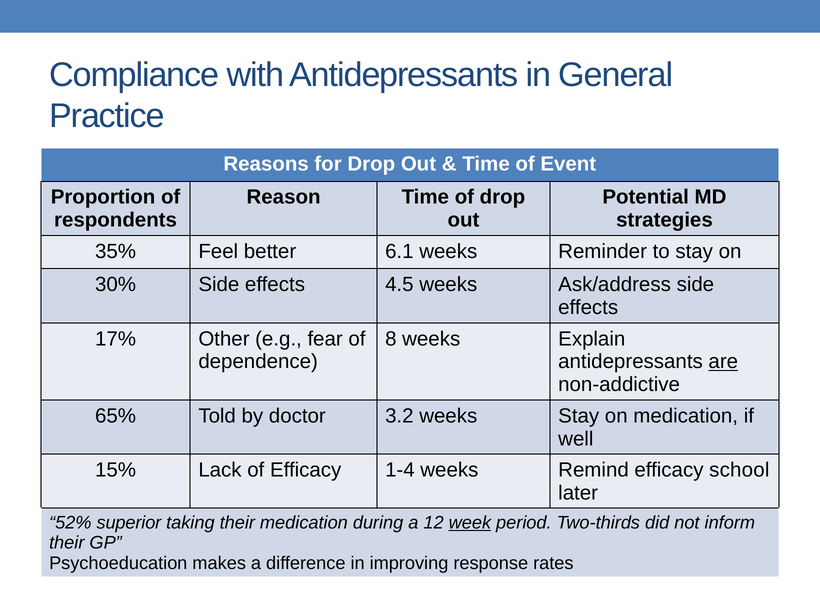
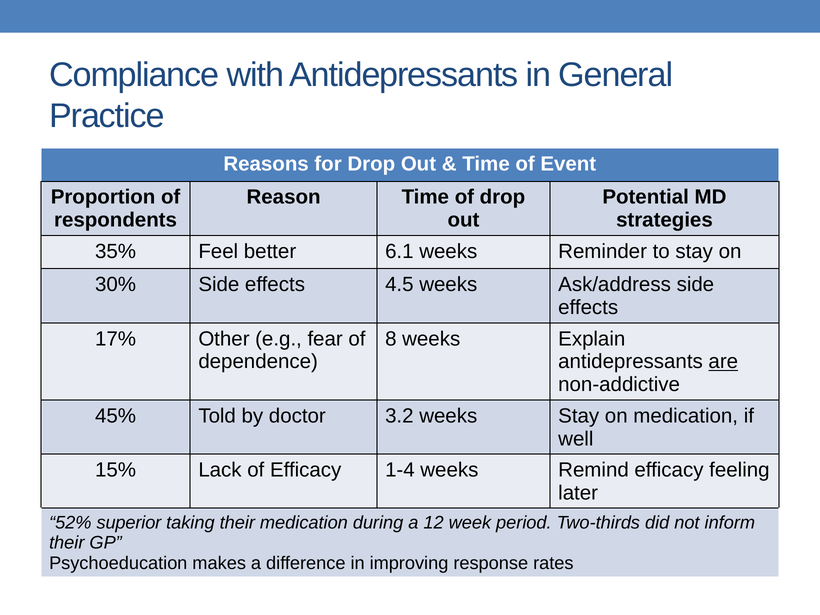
65%: 65% -> 45% (116, 416)
school: school -> feeling (739, 470)
week underline: present -> none (470, 523)
